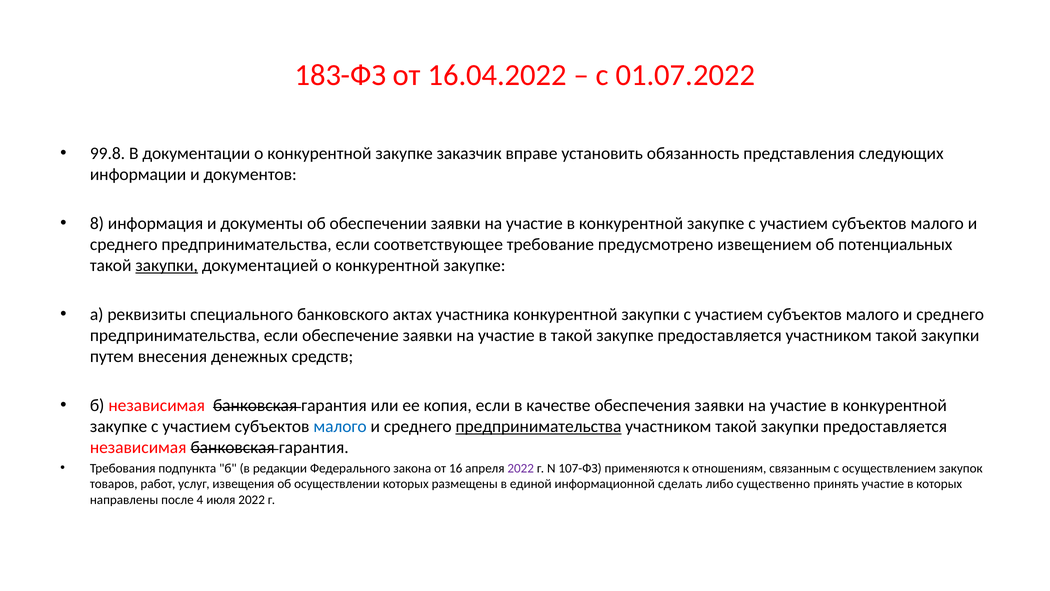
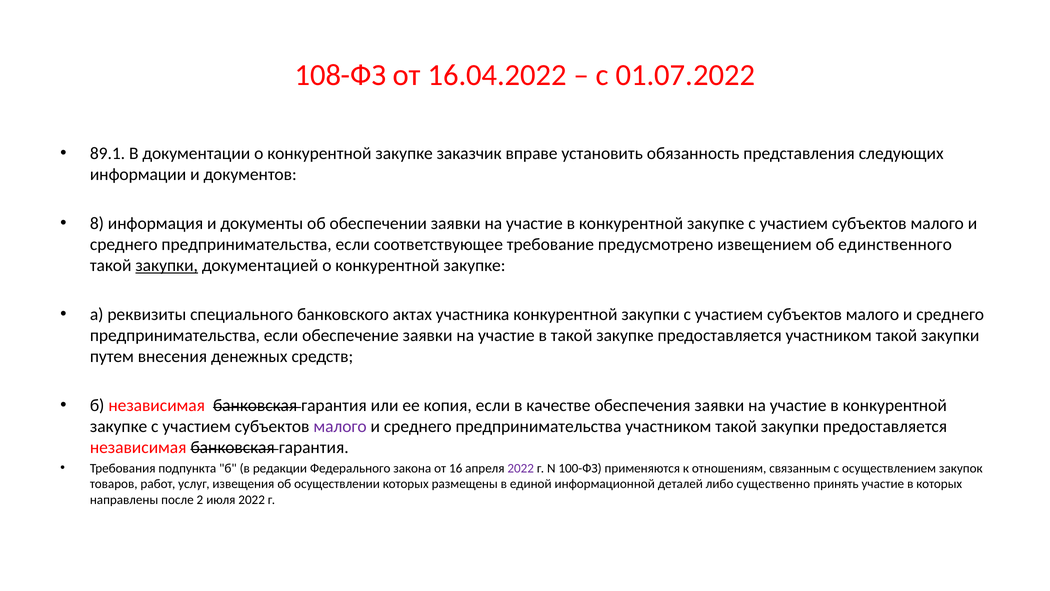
183-ФЗ: 183-ФЗ -> 108-ФЗ (340, 75)
99.8: 99.8 -> 89.1 (108, 153)
потенциальных: потенциальных -> единственного (895, 244)
малого colour: blue -> purple (340, 426)
предпринимательства underline: present -> none (539, 426)
107-ФЗ: 107-ФЗ -> 100-ФЗ (580, 468)
сделать: сделать -> деталей (680, 484)
4: 4 -> 2 (200, 500)
